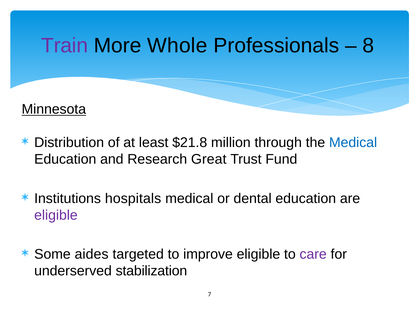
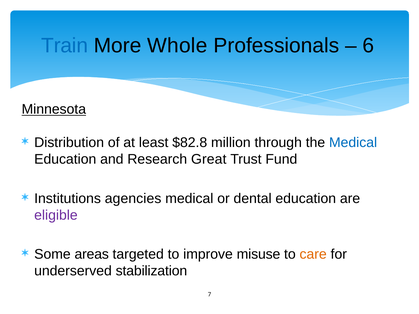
Train colour: purple -> blue (65, 46)
8: 8 -> 6 (368, 46)
$21.8: $21.8 -> $82.8 (190, 143)
hospitals: hospitals -> agencies (133, 199)
aides: aides -> areas (92, 254)
improve eligible: eligible -> misuse (259, 254)
care colour: purple -> orange (313, 254)
